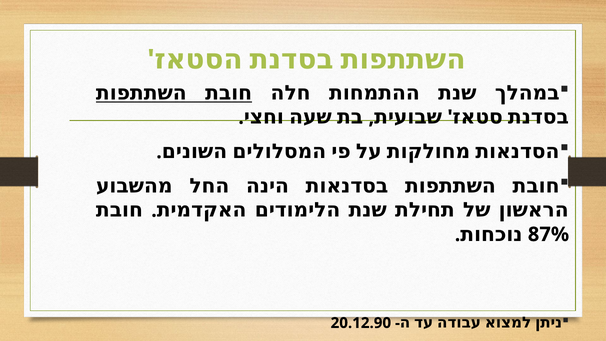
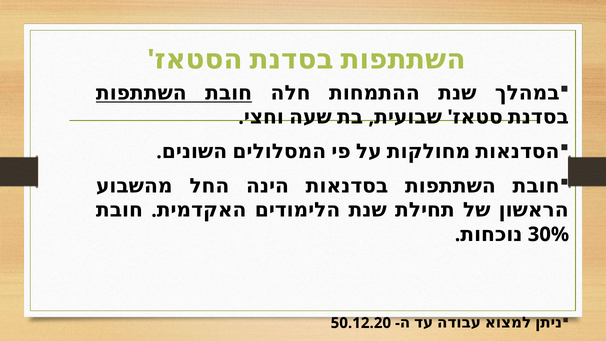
87%: 87% -> 30% (548, 234)
20.12.90: 20.12.90 -> 50.12.20 (361, 323)
